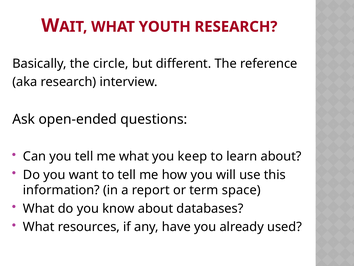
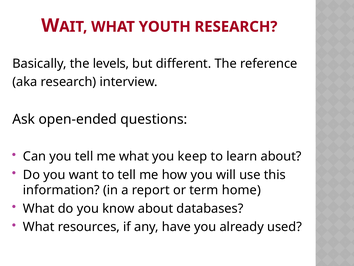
circle: circle -> levels (111, 63)
space: space -> home (241, 190)
